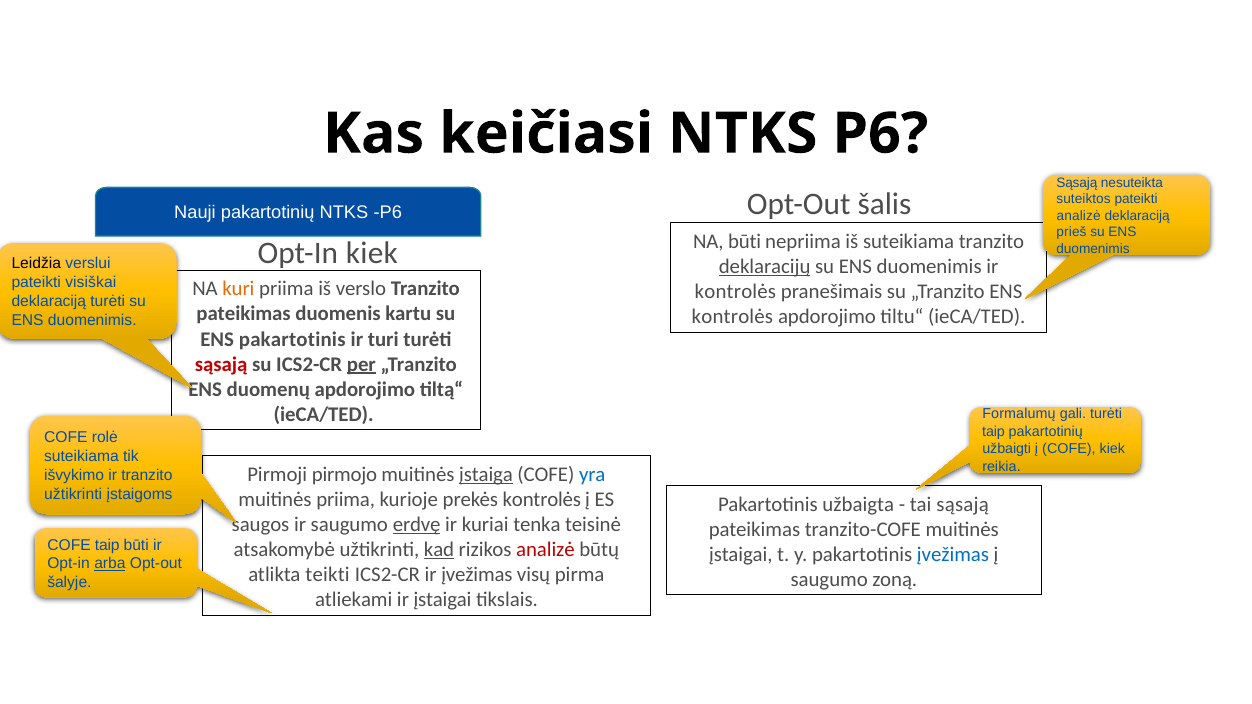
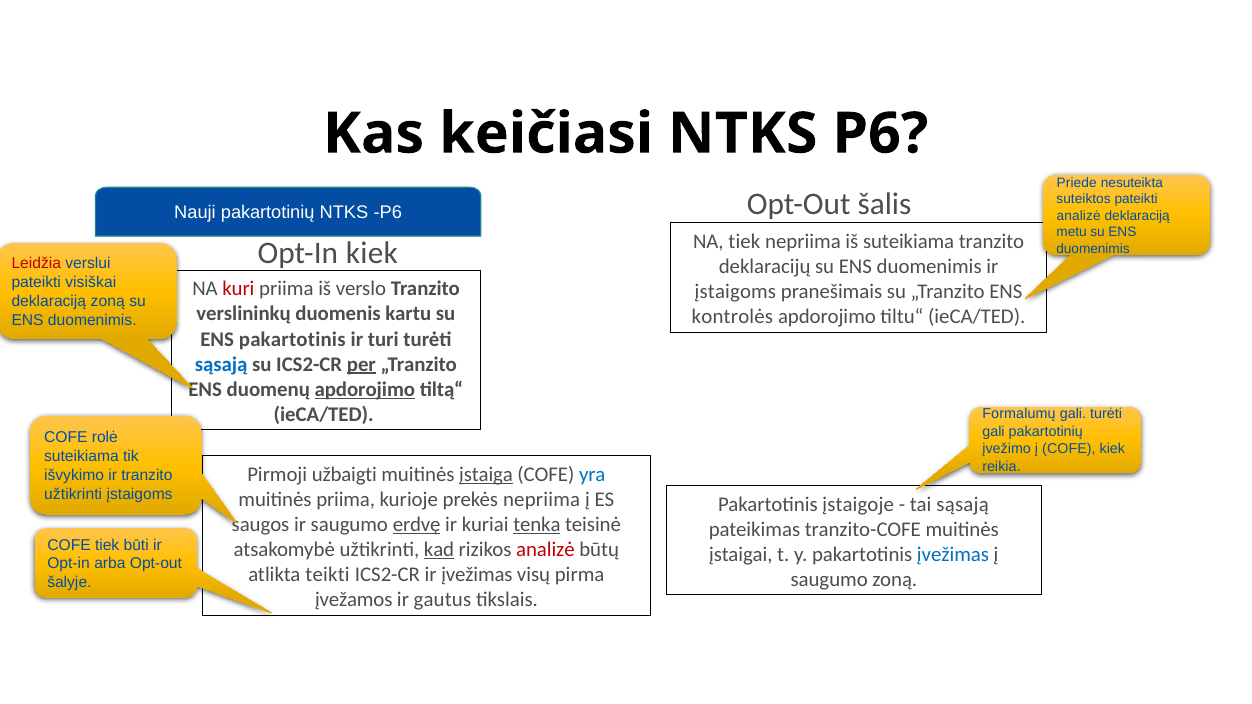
Sąsają: Sąsają -> Priede (1077, 183)
prieš: prieš -> metu (1072, 232)
NA būti: būti -> tiek (744, 241)
Leidžia colour: black -> red (36, 264)
deklaracijų underline: present -> none (765, 266)
kuri colour: orange -> red (238, 289)
kontrolės: kontrolės -> įstaigoms (735, 292)
deklaraciją turėti: turėti -> zoną (108, 301)
pateikimas: pateikimas -> verslininkų (244, 314)
sąsają colour: red -> blue (221, 364)
apdorojimo underline: none -> present (365, 389)
taip: taip -> gali (993, 432)
užbaigti: užbaigti -> įvežimo (1007, 449)
pirmojo: pirmojo -> užbaigti (344, 475)
prekės kontrolės: kontrolės -> nepriima (542, 500)
užbaigta: užbaigta -> įstaigoje (858, 504)
tenka underline: none -> present (537, 525)
COFE taip: taip -> tiek (107, 545)
arba underline: present -> none (110, 564)
atliekami: atliekami -> įvežamos (354, 600)
ir įstaigai: įstaigai -> gautus (442, 600)
